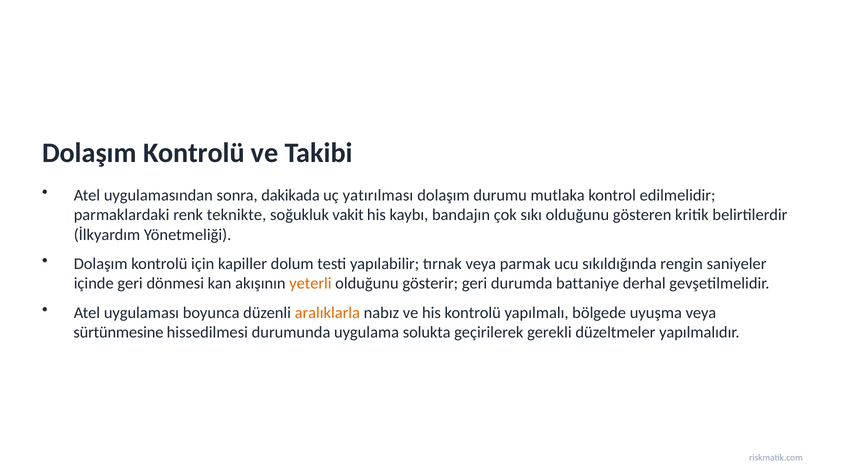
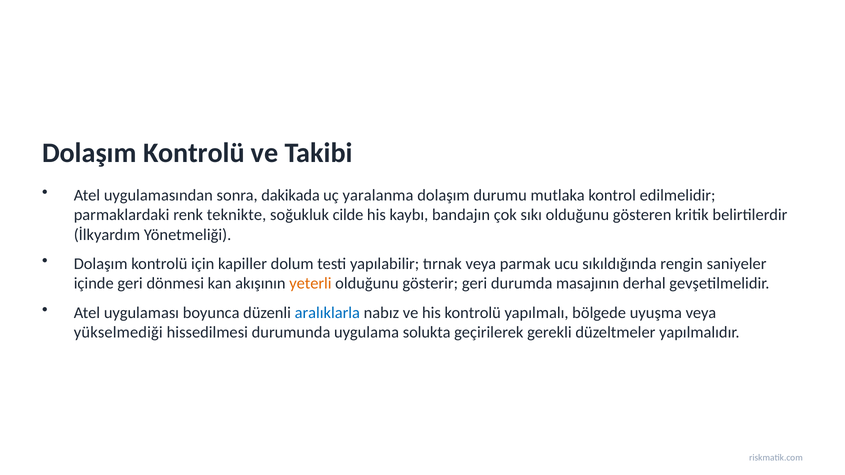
yatırılması: yatırılması -> yaralanma (378, 195)
vakit: vakit -> cilde (348, 215)
battaniye: battaniye -> masajının (588, 284)
aralıklarla colour: orange -> blue (327, 313)
sürtünmesine: sürtünmesine -> yükselmediği (118, 333)
